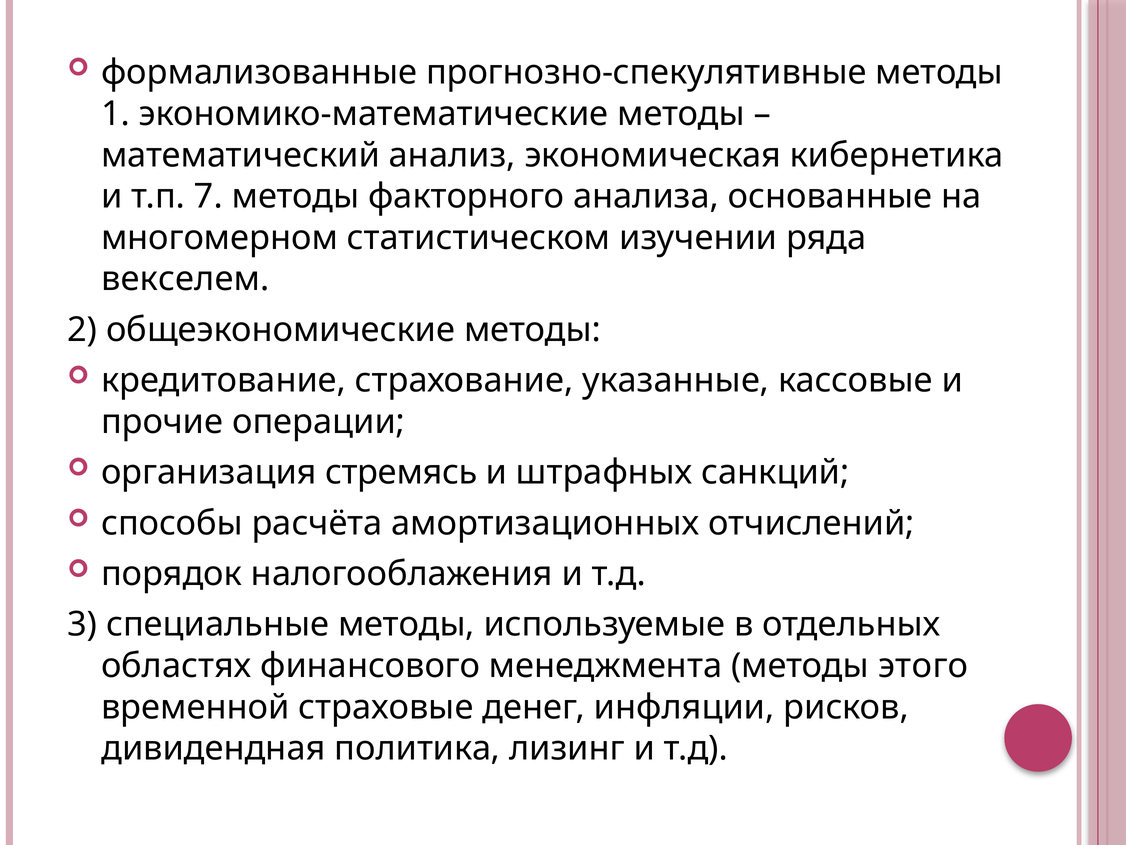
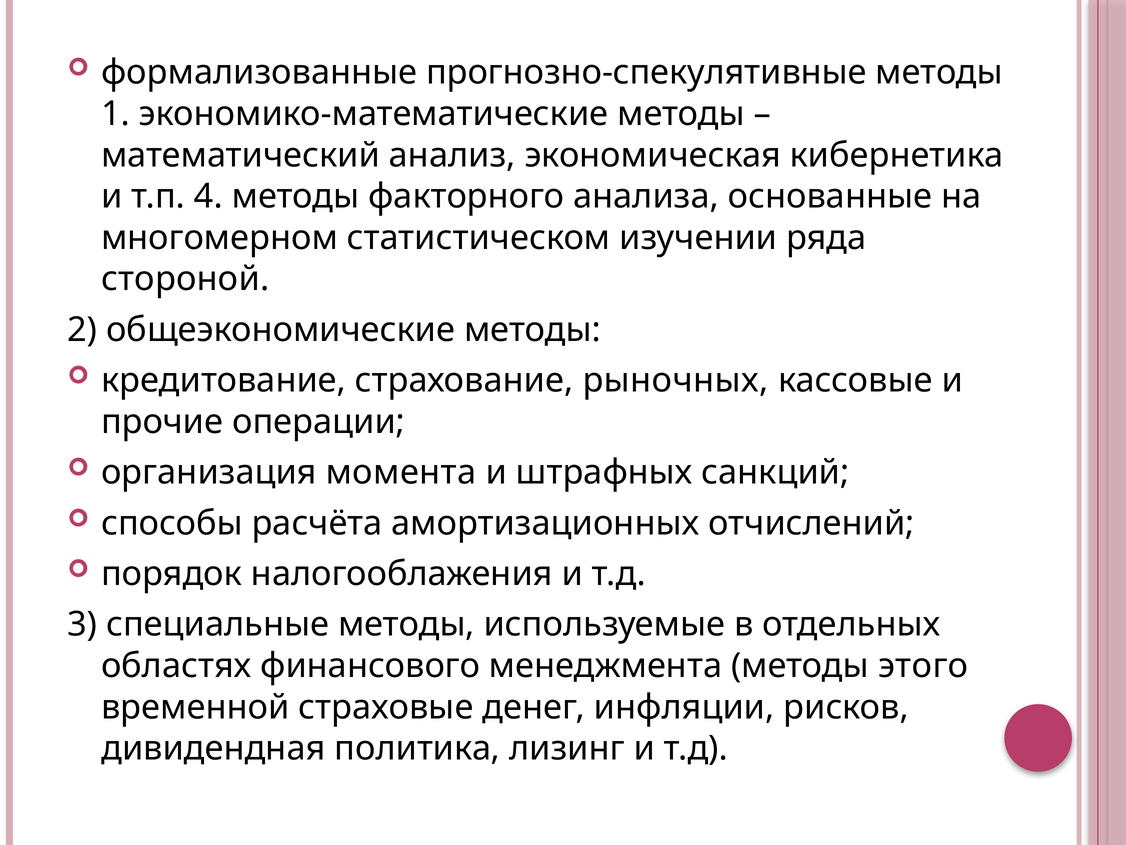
7: 7 -> 4 (208, 196)
векселем: векселем -> стороной (185, 279)
указанные: указанные -> рыночных (675, 380)
стремясь: стремясь -> момента (401, 472)
